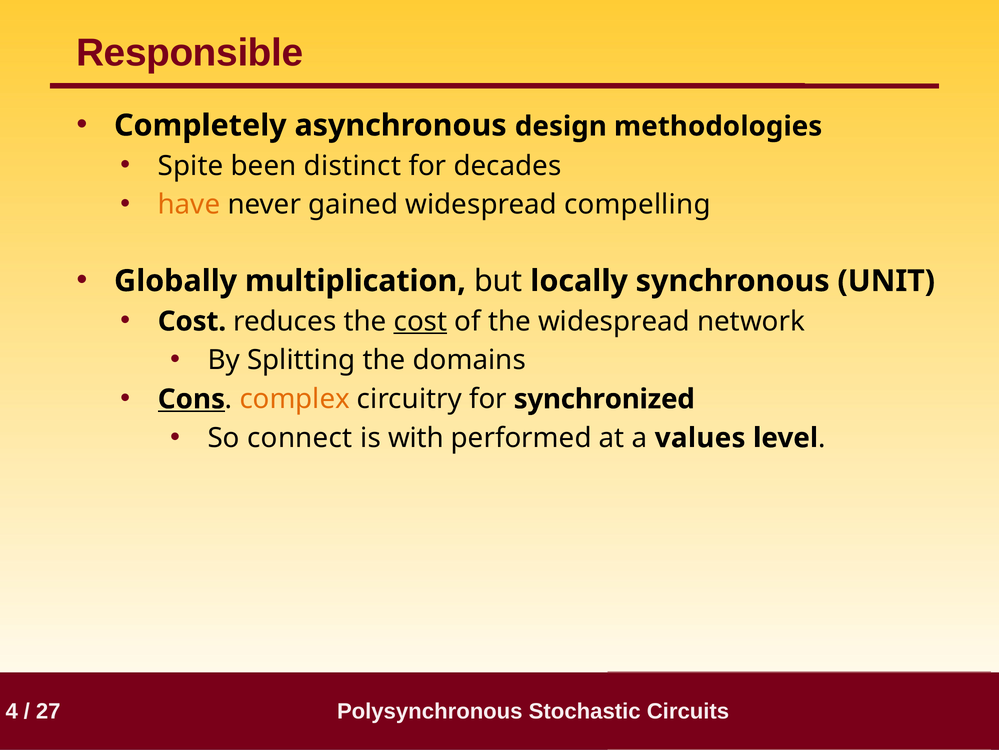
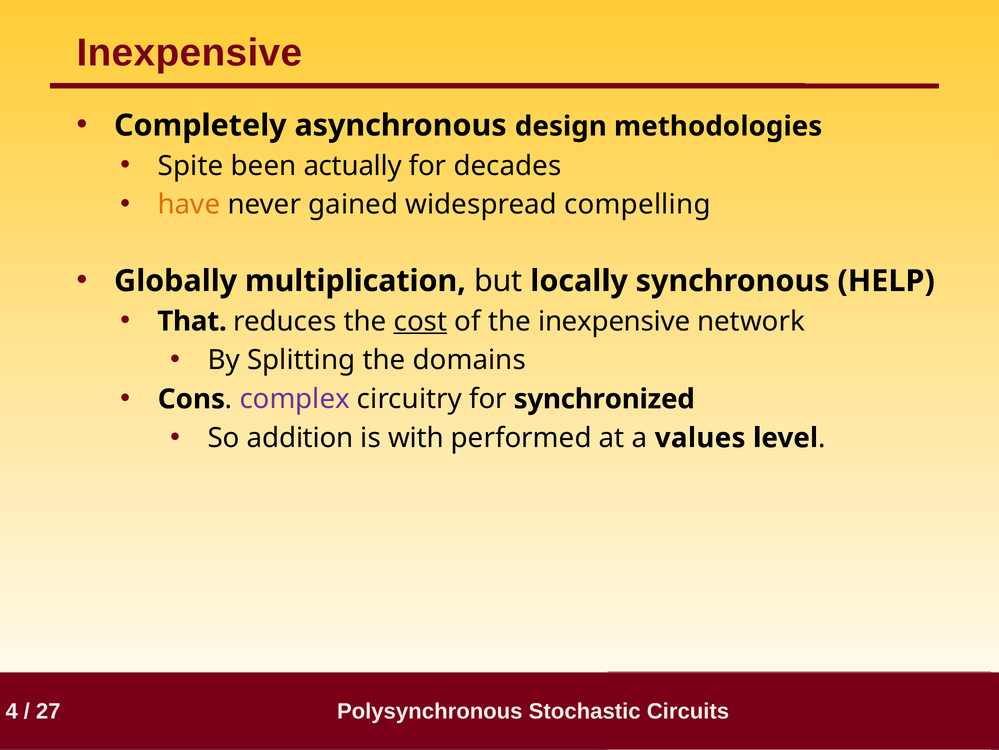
Responsible: Responsible -> Inexpensive (189, 53)
distinct: distinct -> actually (353, 166)
UNIT: UNIT -> HELP (886, 281)
Cost: Cost -> That (192, 321)
the widespread: widespread -> inexpensive (614, 321)
Cons underline: present -> none (191, 399)
complex colour: orange -> purple (295, 399)
connect: connect -> addition (300, 438)
